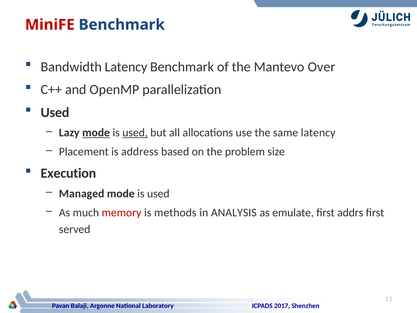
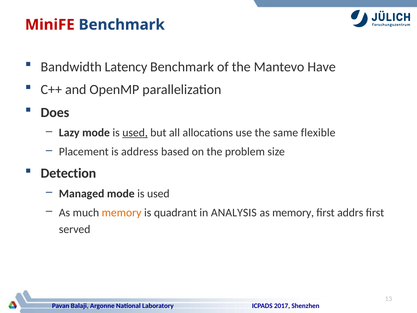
Over: Over -> Have (322, 67)
Used: Used -> Does (55, 112)
mode underline: present -> none (96, 133)
same latency: latency -> flexible (318, 133)
Execution: Execution -> Detection (68, 173)
memory colour: red -> orange (122, 212)
methods: methods -> quadrant (175, 212)
as emulate: emulate -> memory (293, 212)
